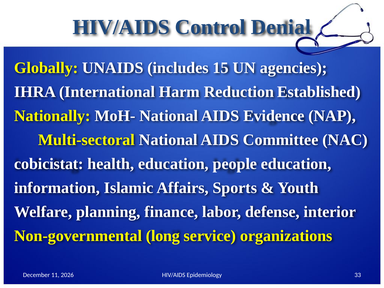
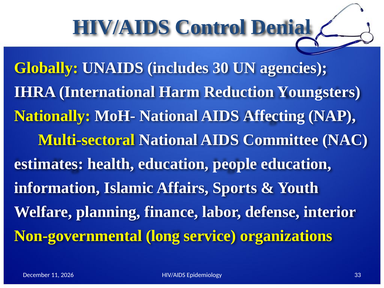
15: 15 -> 30 (221, 68)
Established: Established -> Youngsters (319, 92)
Evidence: Evidence -> Affecting (274, 116)
cobicistat: cobicistat -> estimates (49, 164)
